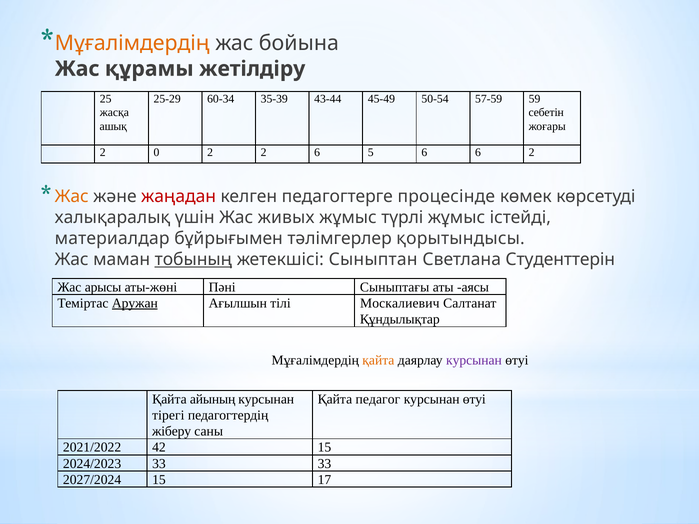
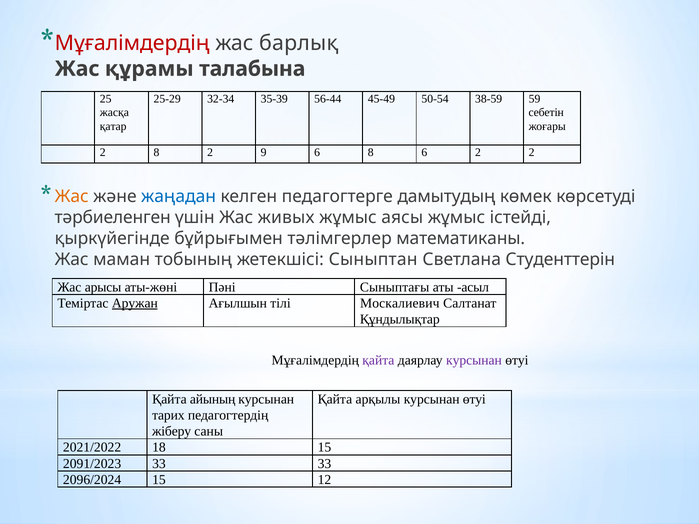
Мұғалімдердің colour: orange -> red (132, 43)
бойына: бойына -> барлық (299, 43)
жетілдіру: жетілдіру -> талабына (252, 69)
60-34: 60-34 -> 32-34 (221, 99)
43-44: 43-44 -> 56-44 (328, 99)
57-59: 57-59 -> 38-59 (489, 99)
ашық: ашық -> қатар (113, 127)
2 0: 0 -> 8 (156, 153)
2 2: 2 -> 9 (264, 153)
6 5: 5 -> 8 (371, 153)
6 6: 6 -> 2 (478, 153)
жаңадан colour: red -> blue (179, 197)
процесінде: процесінде -> дамытудың (446, 197)
халықаралық: халықаралық -> тәрбиеленген (113, 218)
түрлі: түрлі -> аясы (402, 218)
материалдар: материалдар -> қыркүйегінде (112, 239)
қорытындысы: қорытындысы -> математиканы (461, 239)
тобының underline: present -> none (193, 260)
аясы: аясы -> асыл (473, 287)
қайта colour: orange -> purple (378, 360)
педагог: педагог -> арқылы (378, 399)
тірегі: тірегі -> тарих (168, 416)
42: 42 -> 18 (159, 448)
2024/2023: 2024/2023 -> 2091/2023 (92, 464)
2027/2024: 2027/2024 -> 2096/2024 (92, 480)
17: 17 -> 12 (324, 480)
